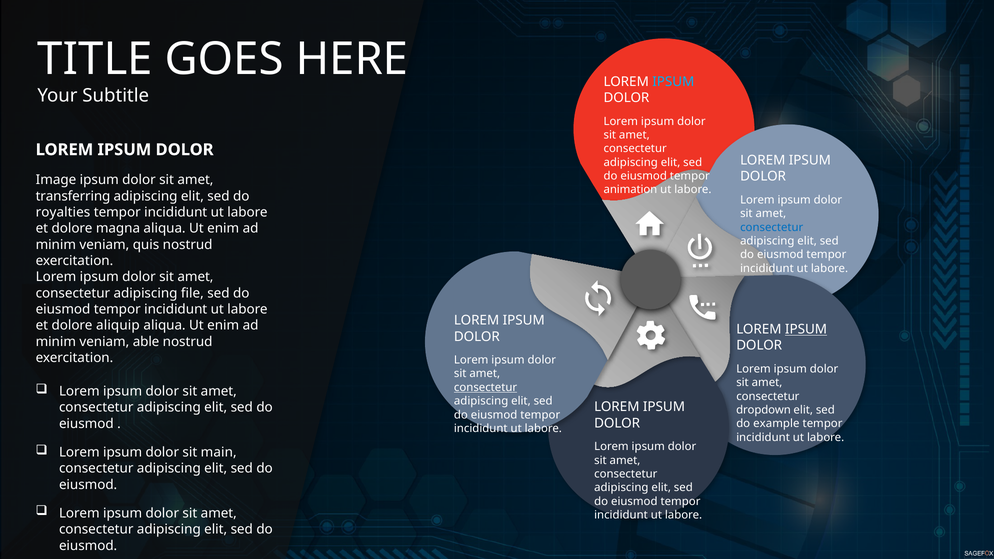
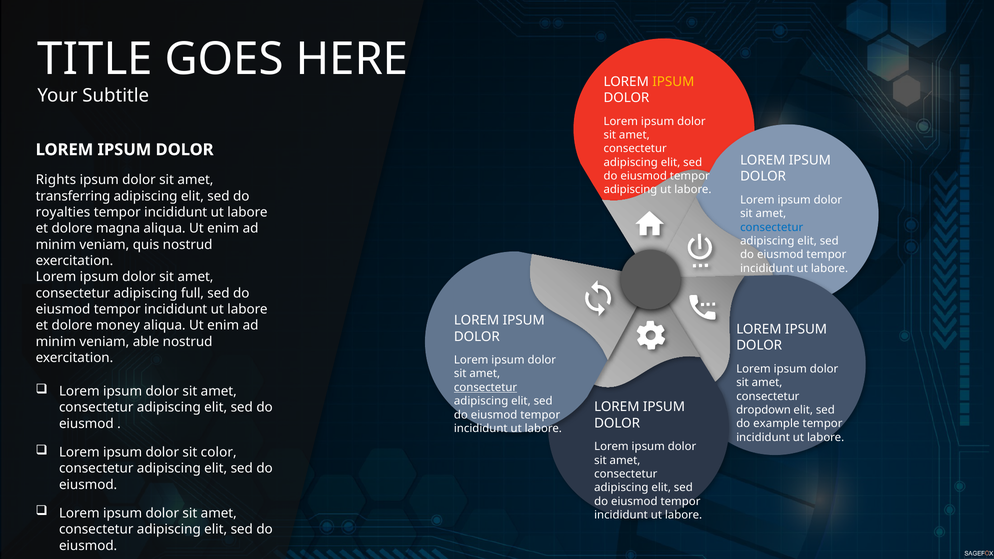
IPSUM colour: light blue -> yellow (673, 82)
Image: Image -> Rights (56, 180)
animation: animation -> adipiscing (630, 190)
file: file -> full (192, 293)
aliquip: aliquip -> money (118, 326)
IPSUM underline: present -> none (806, 329)
main: main -> color (219, 452)
